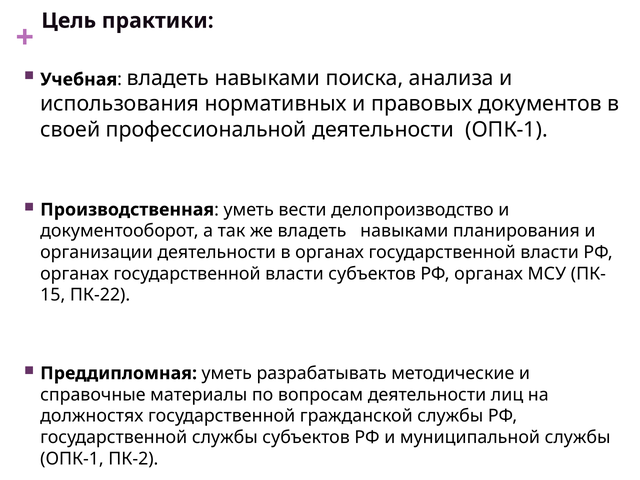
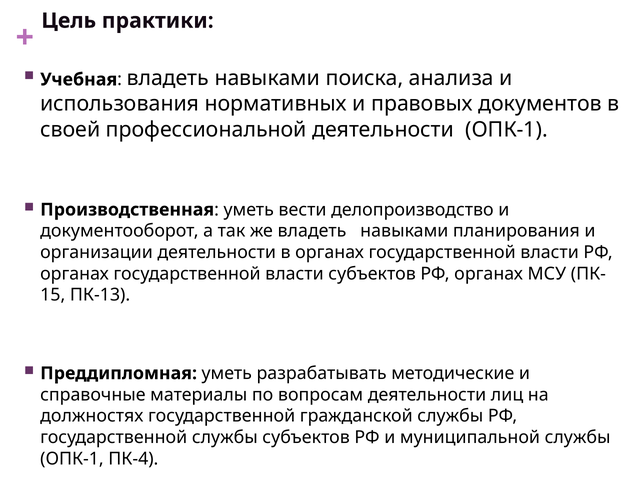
ПК-22: ПК-22 -> ПК-13 (100, 295)
ПК-2: ПК-2 -> ПК-4 (133, 459)
